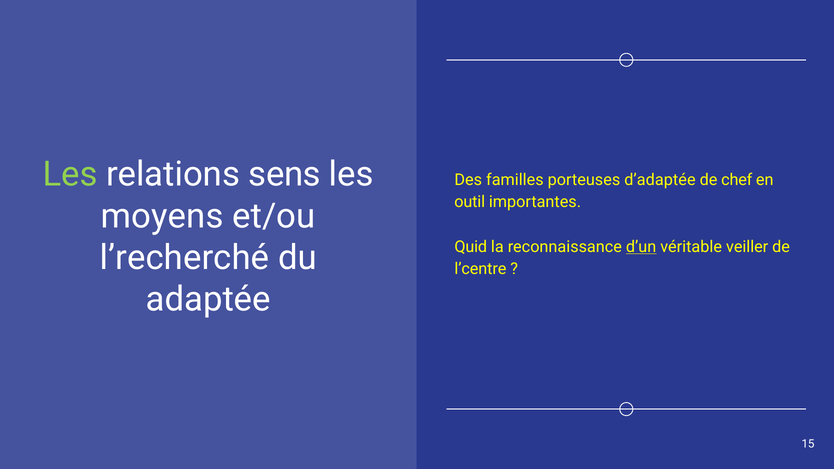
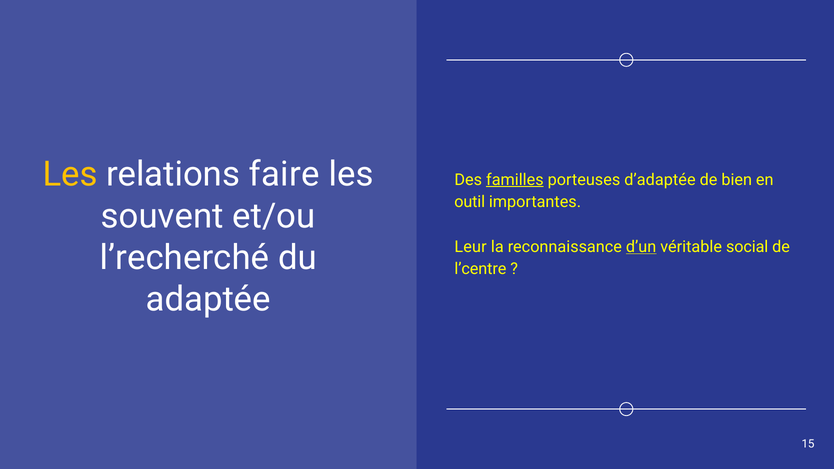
Les colour: light green -> yellow (70, 174)
sens: sens -> faire (284, 174)
familles underline: none -> present (515, 180)
chef: chef -> bien (737, 180)
moyens: moyens -> souvent (162, 216)
Quid: Quid -> Leur (471, 247)
veiller: veiller -> social (747, 247)
